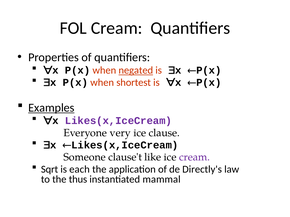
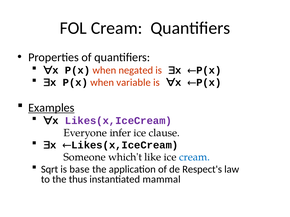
negated underline: present -> none (136, 70)
shortest: shortest -> variable (134, 83)
very: very -> infer (120, 133)
clause't: clause't -> which't (125, 157)
cream colour: purple -> blue (194, 157)
each: each -> base (80, 170)
Directly's: Directly's -> Respect's (202, 170)
